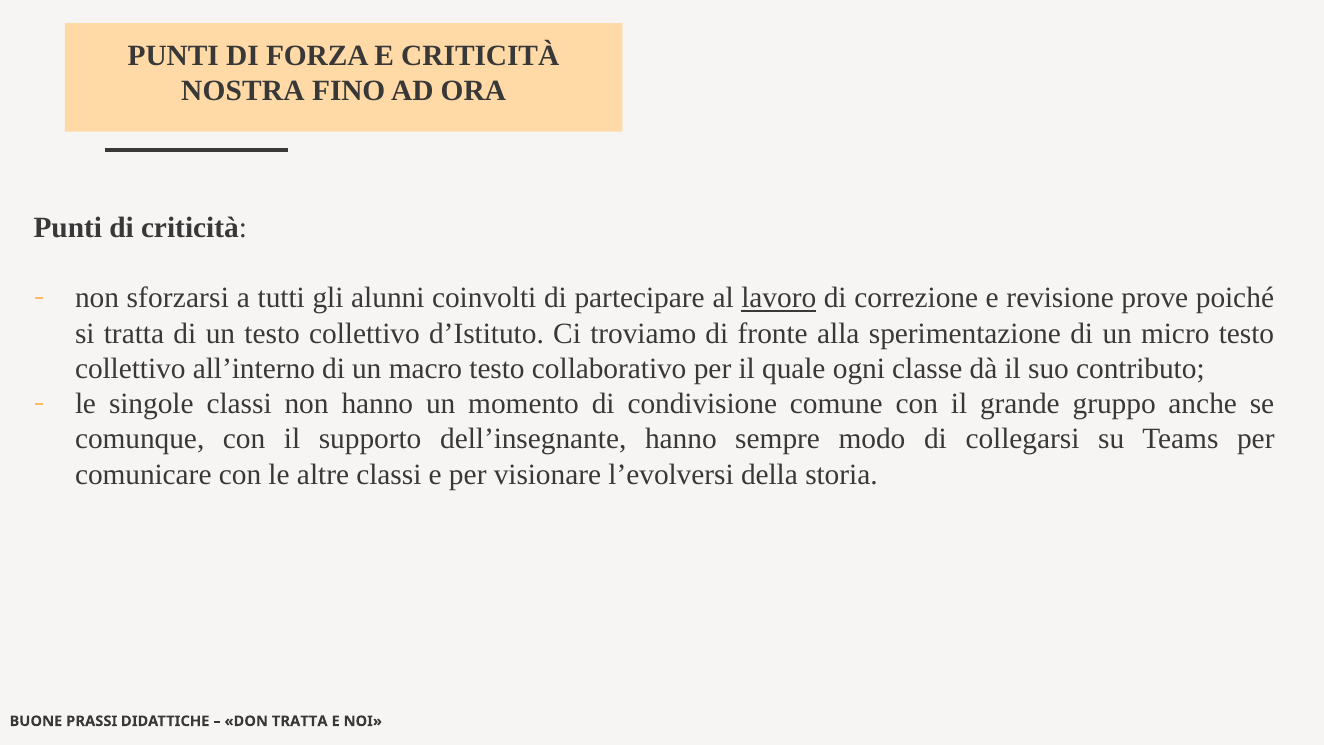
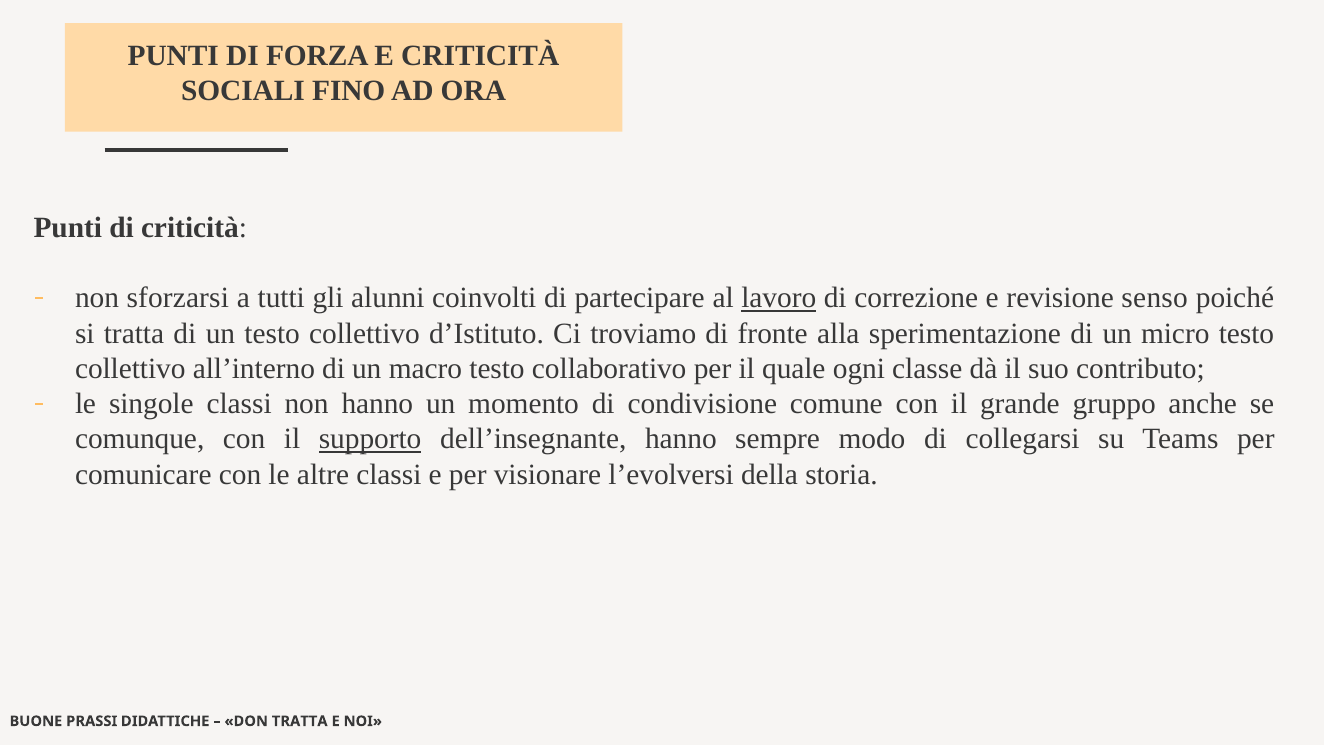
NOSTRA: NOSTRA -> SOCIALI (243, 91)
prove: prove -> senso (1155, 298)
supporto underline: none -> present (370, 439)
